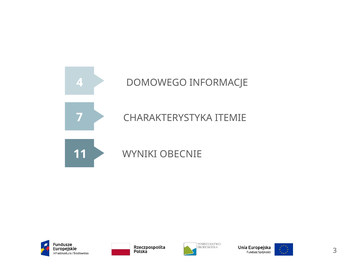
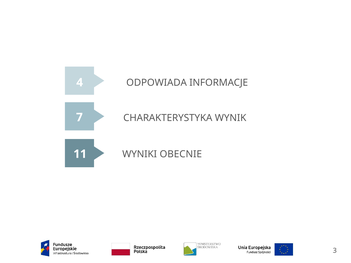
DOMOWEGO: DOMOWEGO -> ODPOWIADA (157, 83)
ITEMIE: ITEMIE -> WYNIK (231, 118)
